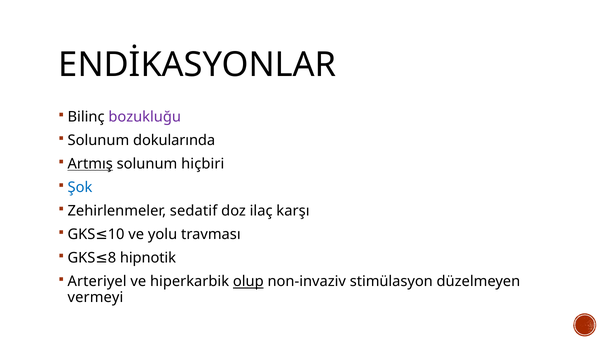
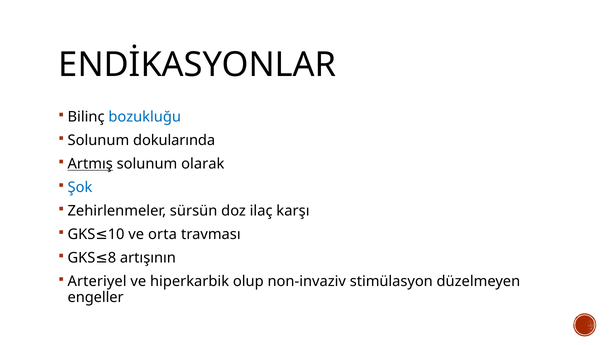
bozukluğu colour: purple -> blue (145, 117)
hiçbiri: hiçbiri -> olarak (203, 164)
sedatif: sedatif -> sürsün (194, 211)
yolu: yolu -> orta (163, 234)
hipnotik: hipnotik -> artışının (148, 258)
olup underline: present -> none (248, 281)
vermeyi: vermeyi -> engeller (96, 297)
